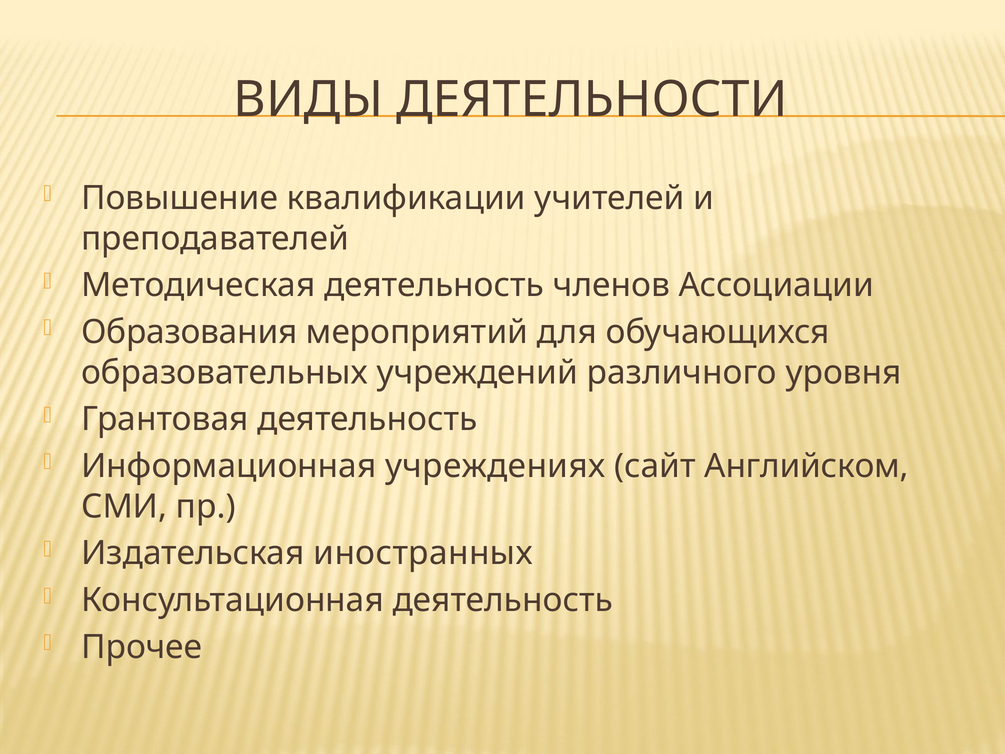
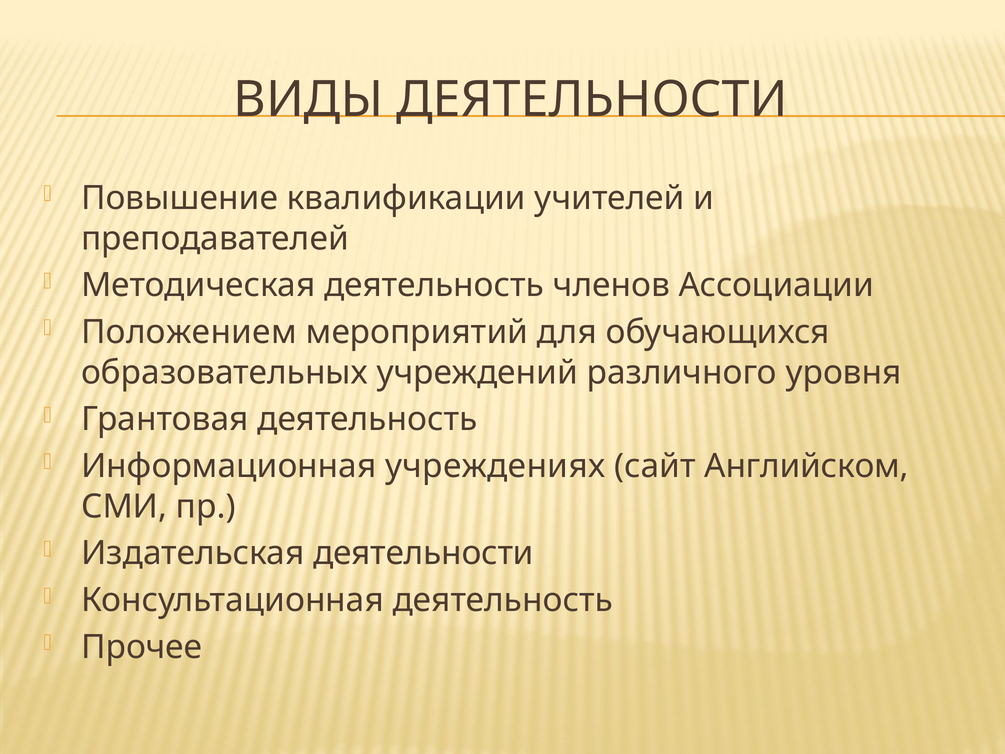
Образования: Образования -> Положением (189, 332)
Издательская иностранных: иностранных -> деятельности (423, 553)
